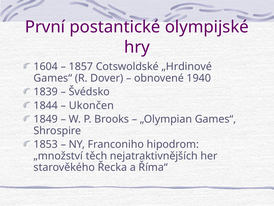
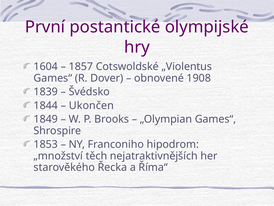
„Hrdinové: „Hrdinové -> „Violentus (187, 66)
1940: 1940 -> 1908 (199, 78)
